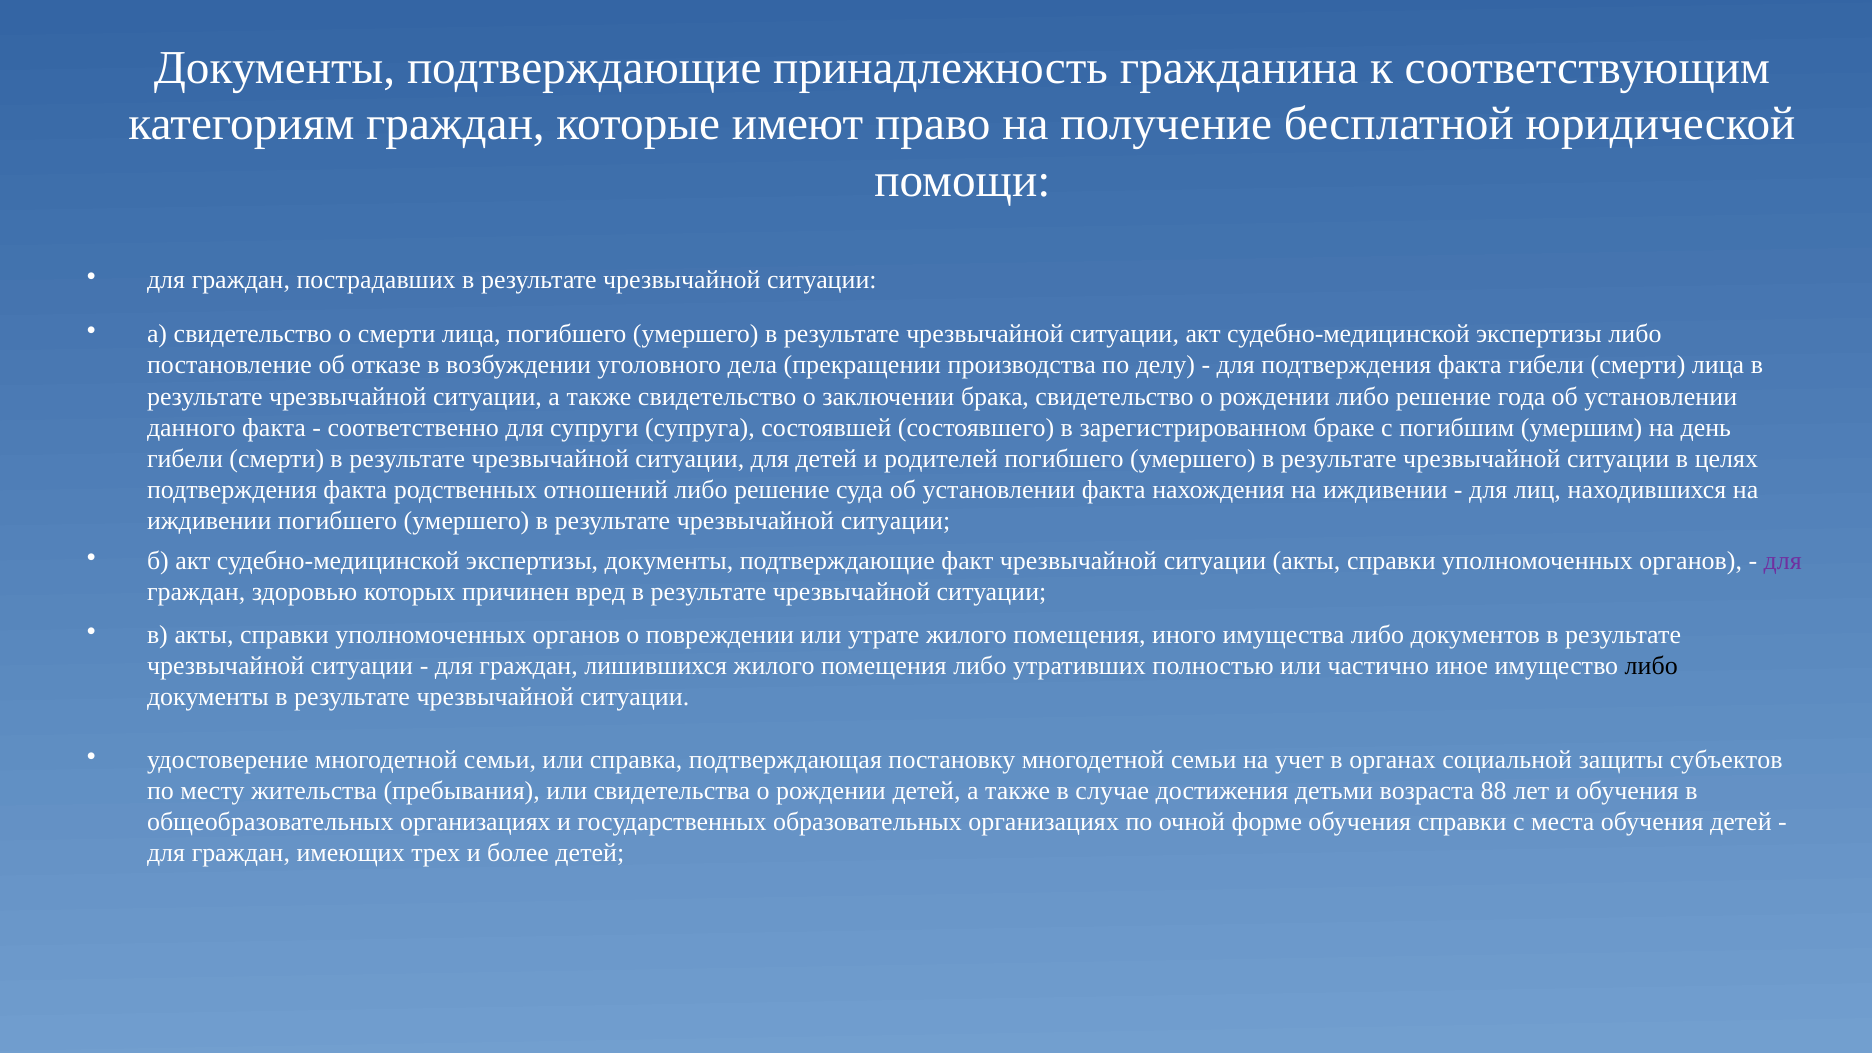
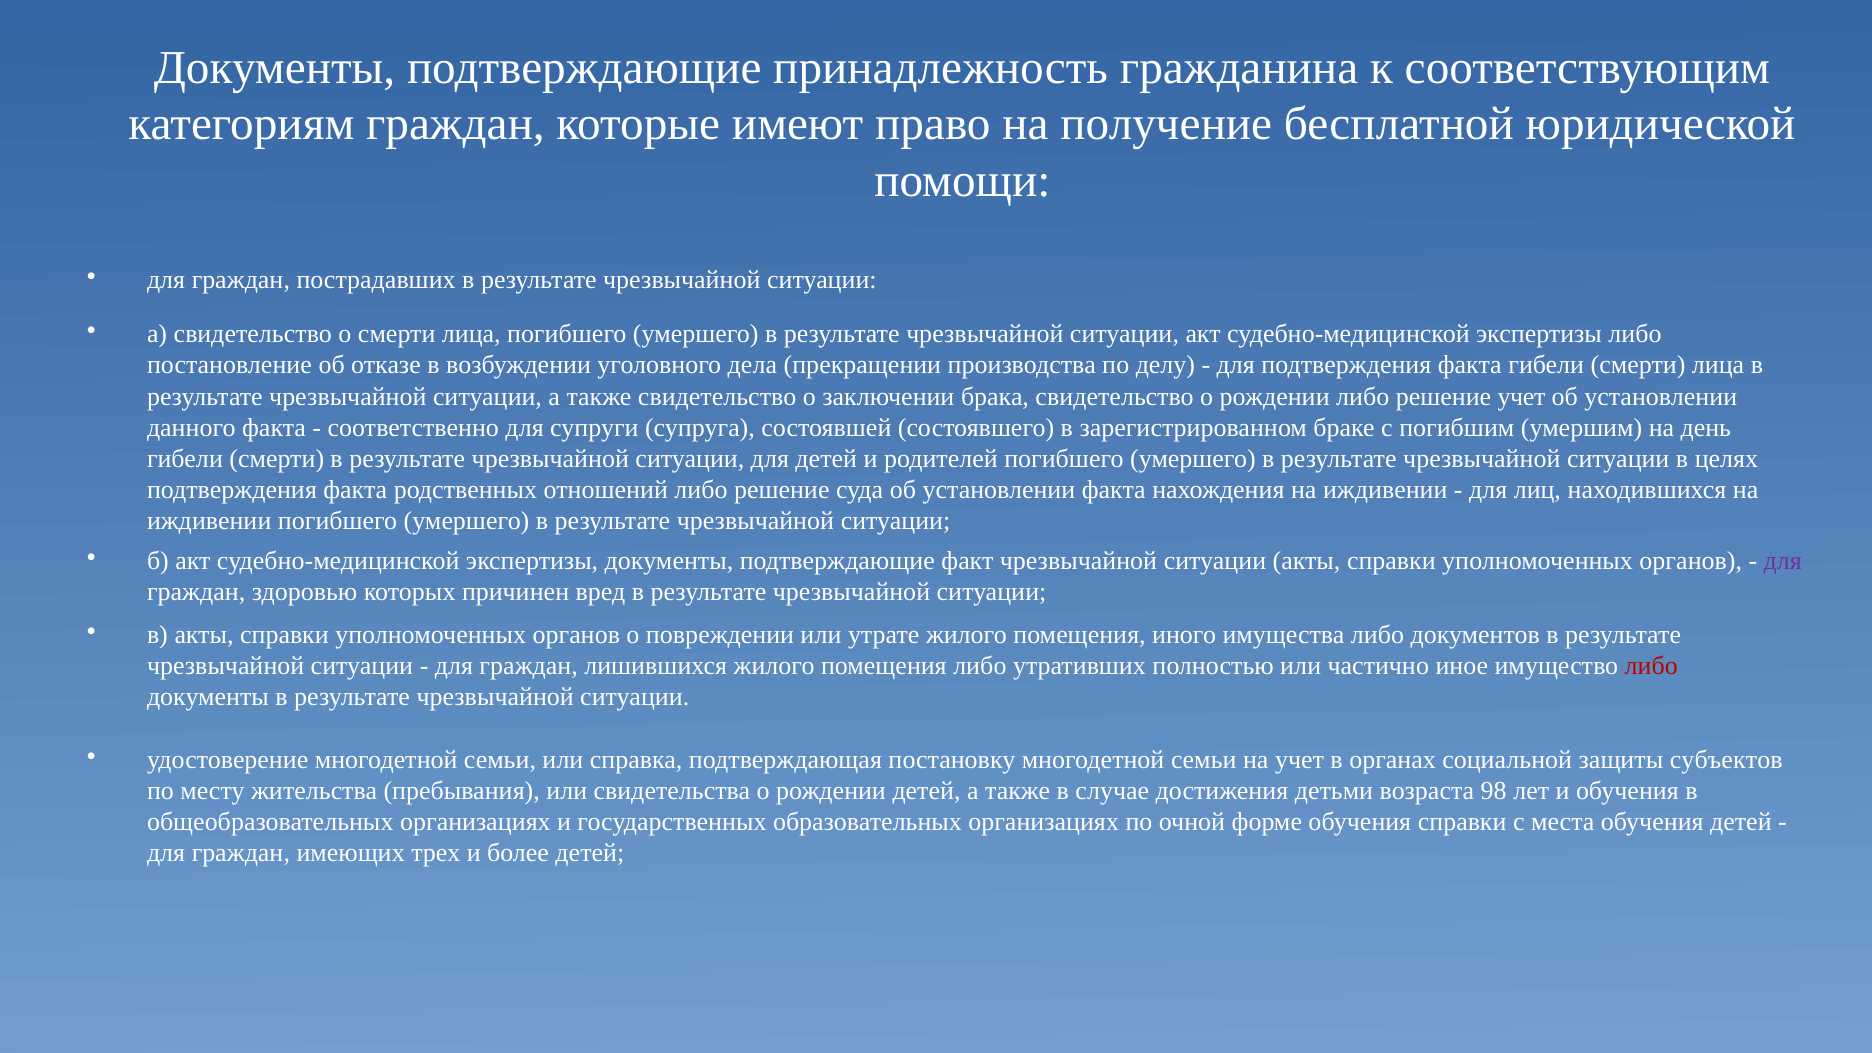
решение года: года -> учет (1522, 397)
либо colour: black -> red (1651, 666)
88: 88 -> 98 (1494, 791)
